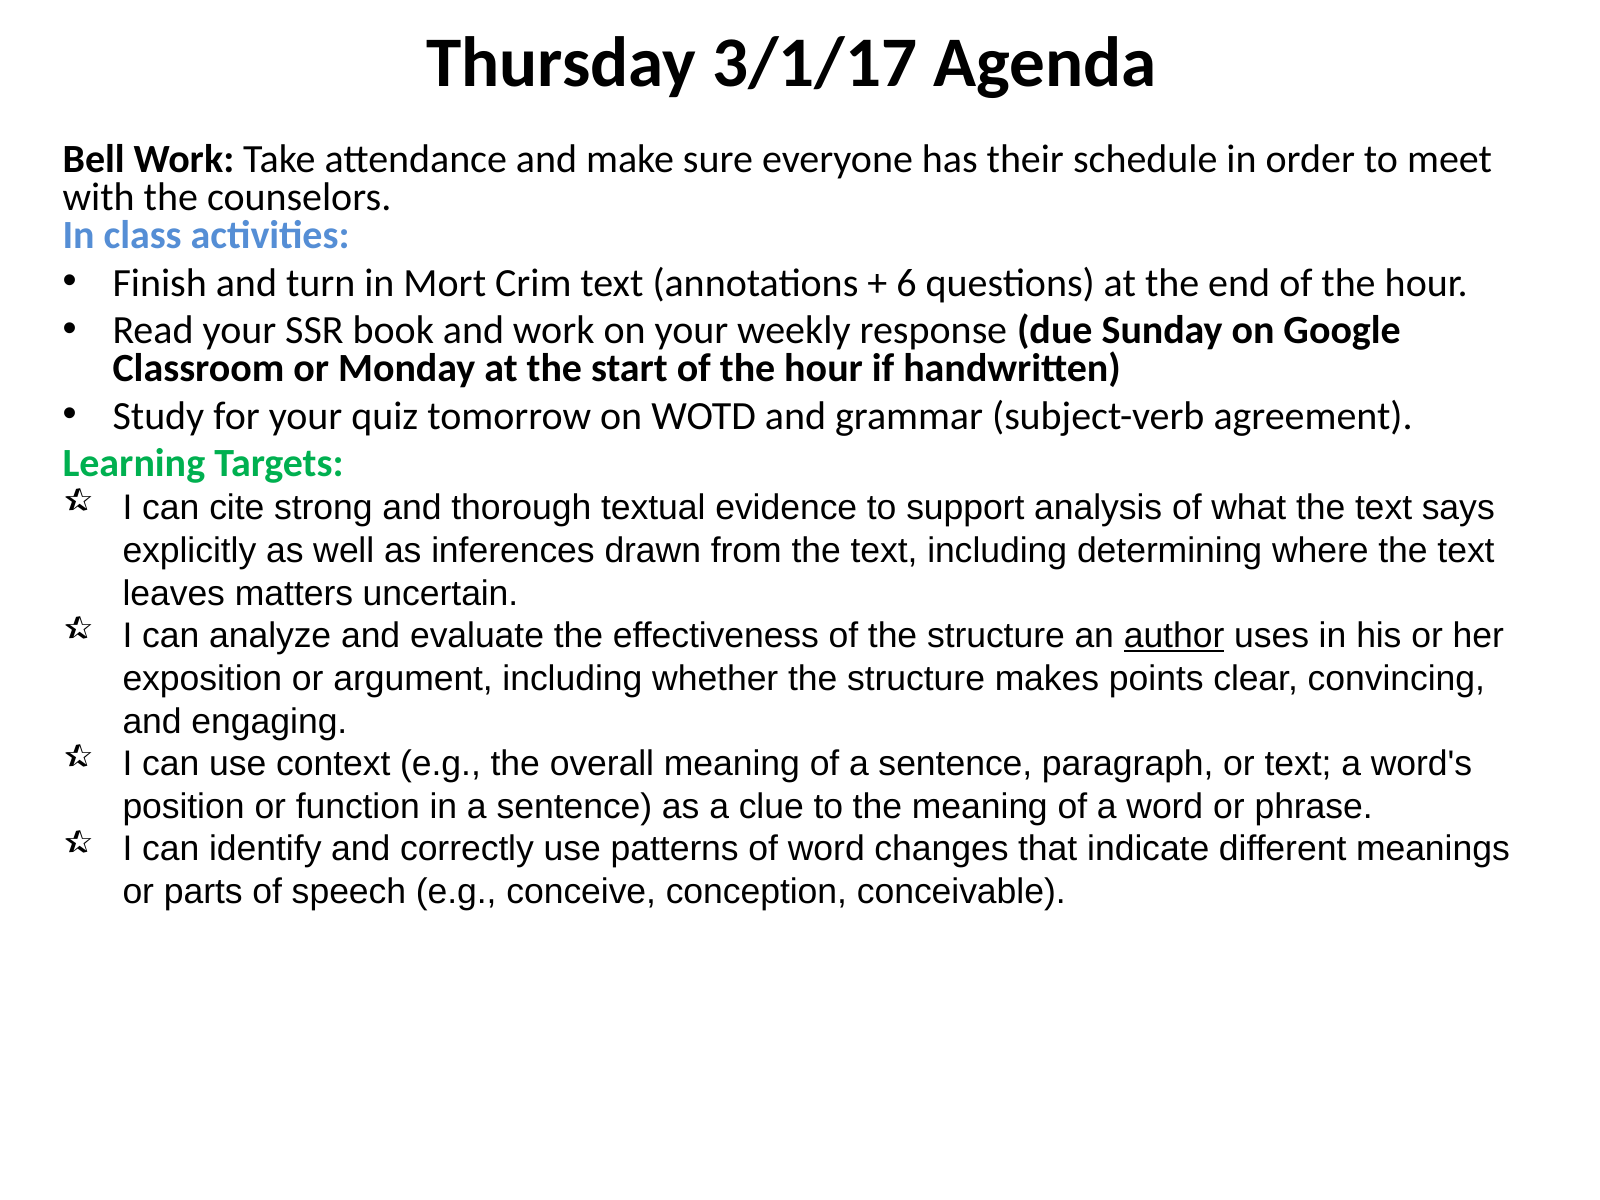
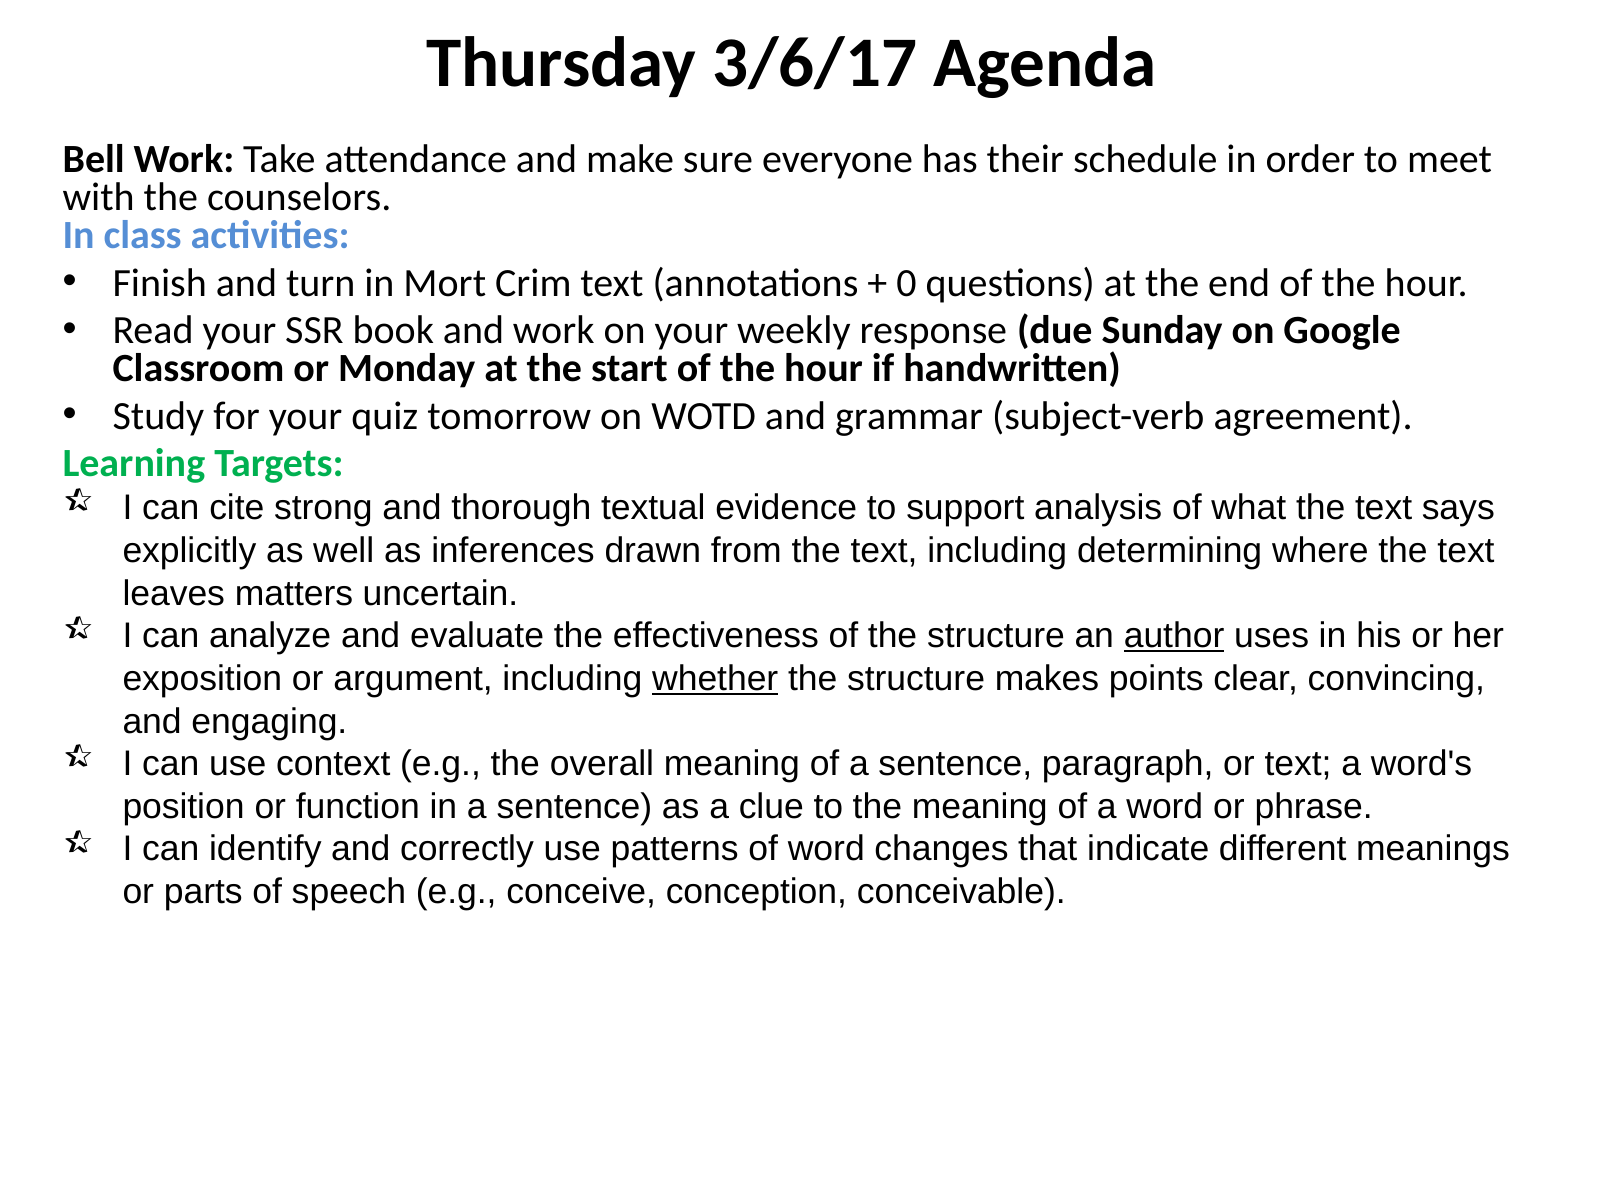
3/1/17: 3/1/17 -> 3/6/17 (815, 63)
6: 6 -> 0 (906, 283)
whether underline: none -> present (715, 679)
